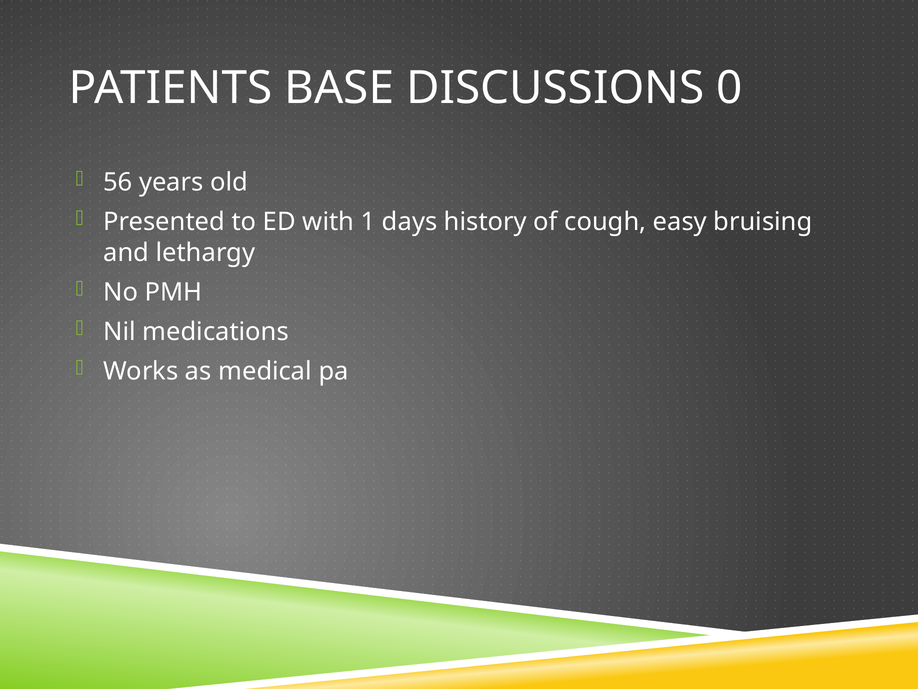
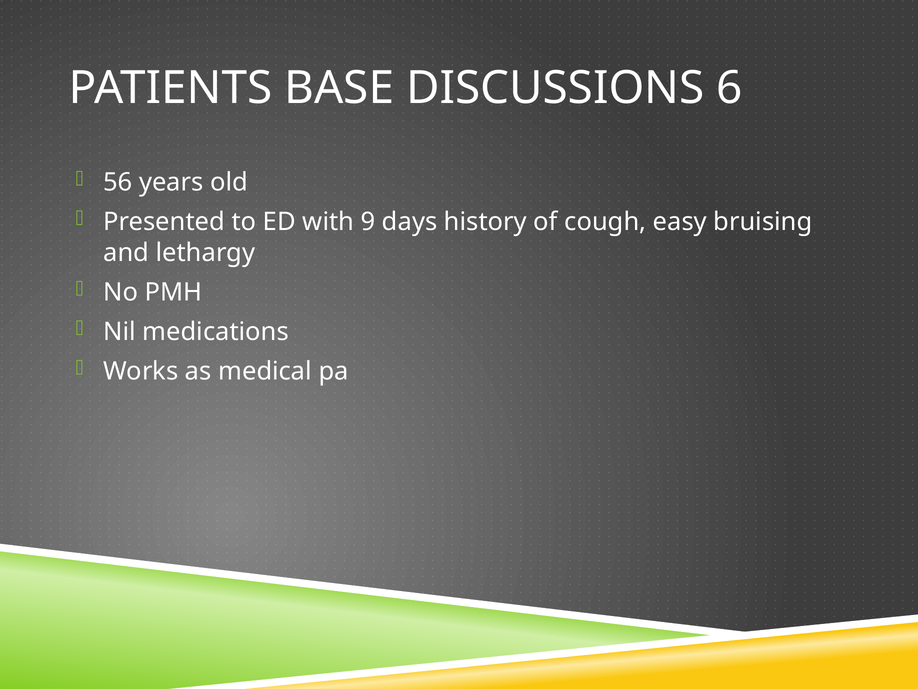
0: 0 -> 6 (730, 88)
1: 1 -> 9 (368, 222)
